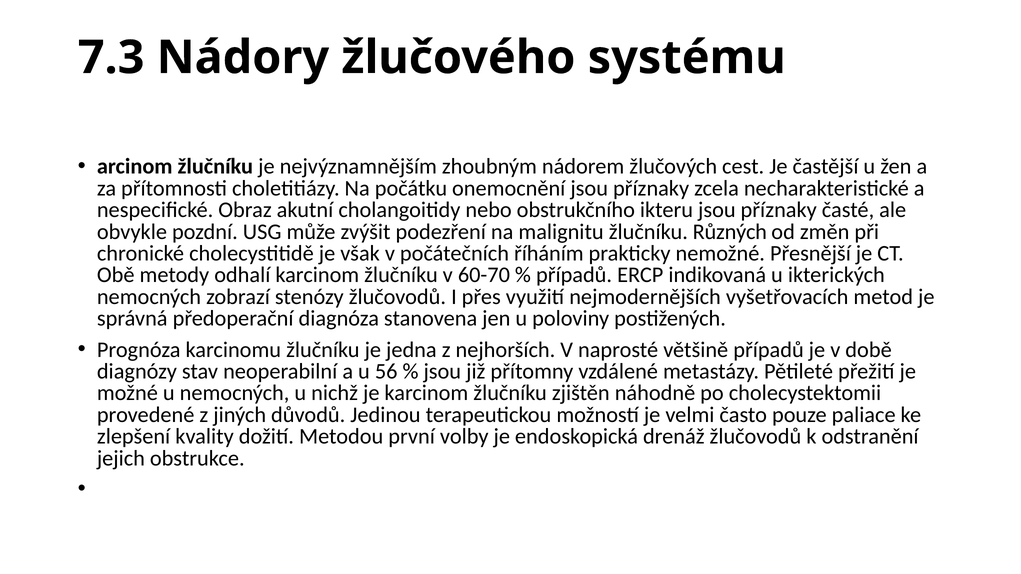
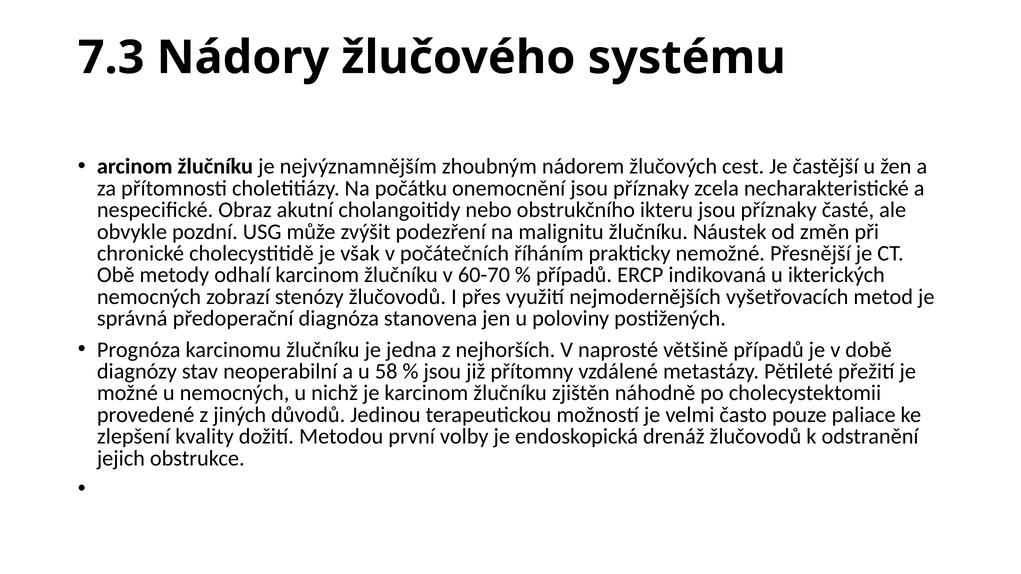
Různých: Různých -> Náustek (730, 232)
56: 56 -> 58 (386, 372)
